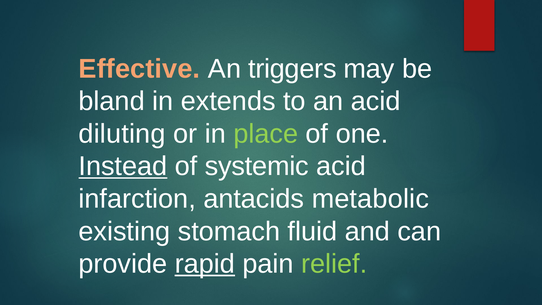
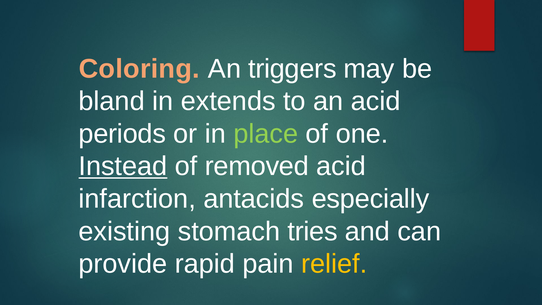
Effective: Effective -> Coloring (139, 69)
diluting: diluting -> periods (122, 134)
systemic: systemic -> removed (257, 166)
metabolic: metabolic -> especially (370, 199)
fluid: fluid -> tries (313, 231)
rapid underline: present -> none (205, 264)
relief colour: light green -> yellow (334, 264)
